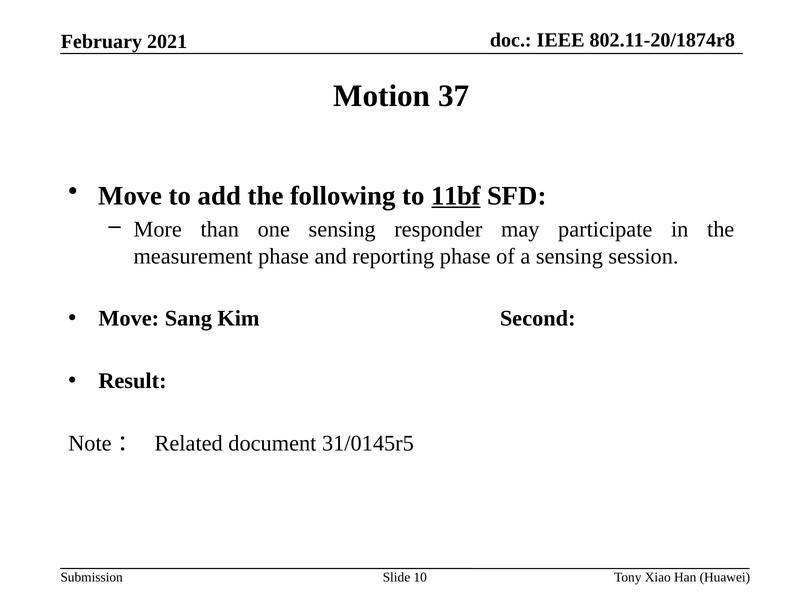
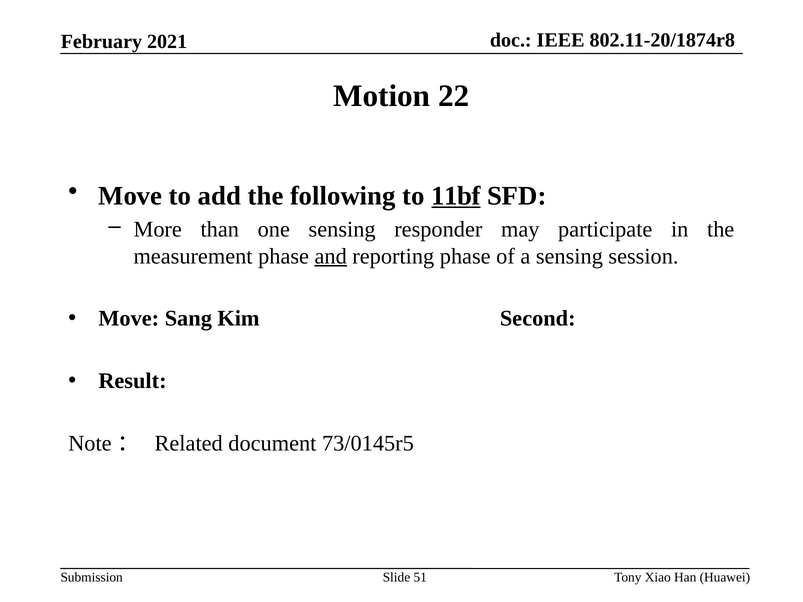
37: 37 -> 22 (454, 96)
and underline: none -> present (331, 256)
31/0145r5: 31/0145r5 -> 73/0145r5 (368, 444)
10: 10 -> 51 (420, 578)
